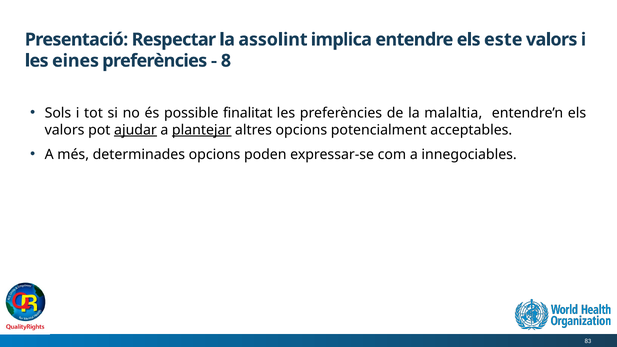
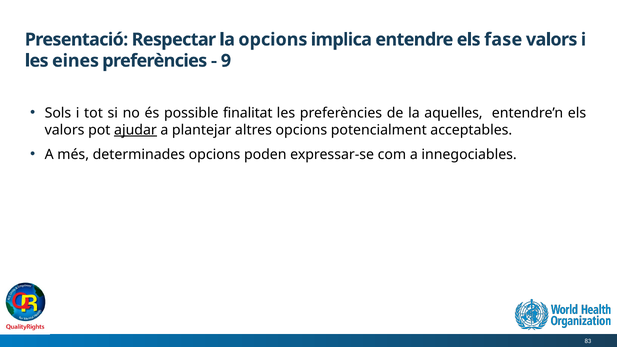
la assolint: assolint -> opcions (273, 40)
este: este -> fase (503, 40)
8: 8 -> 9 (226, 61)
malaltia: malaltia -> aquelles (453, 113)
plantejar underline: present -> none (202, 130)
